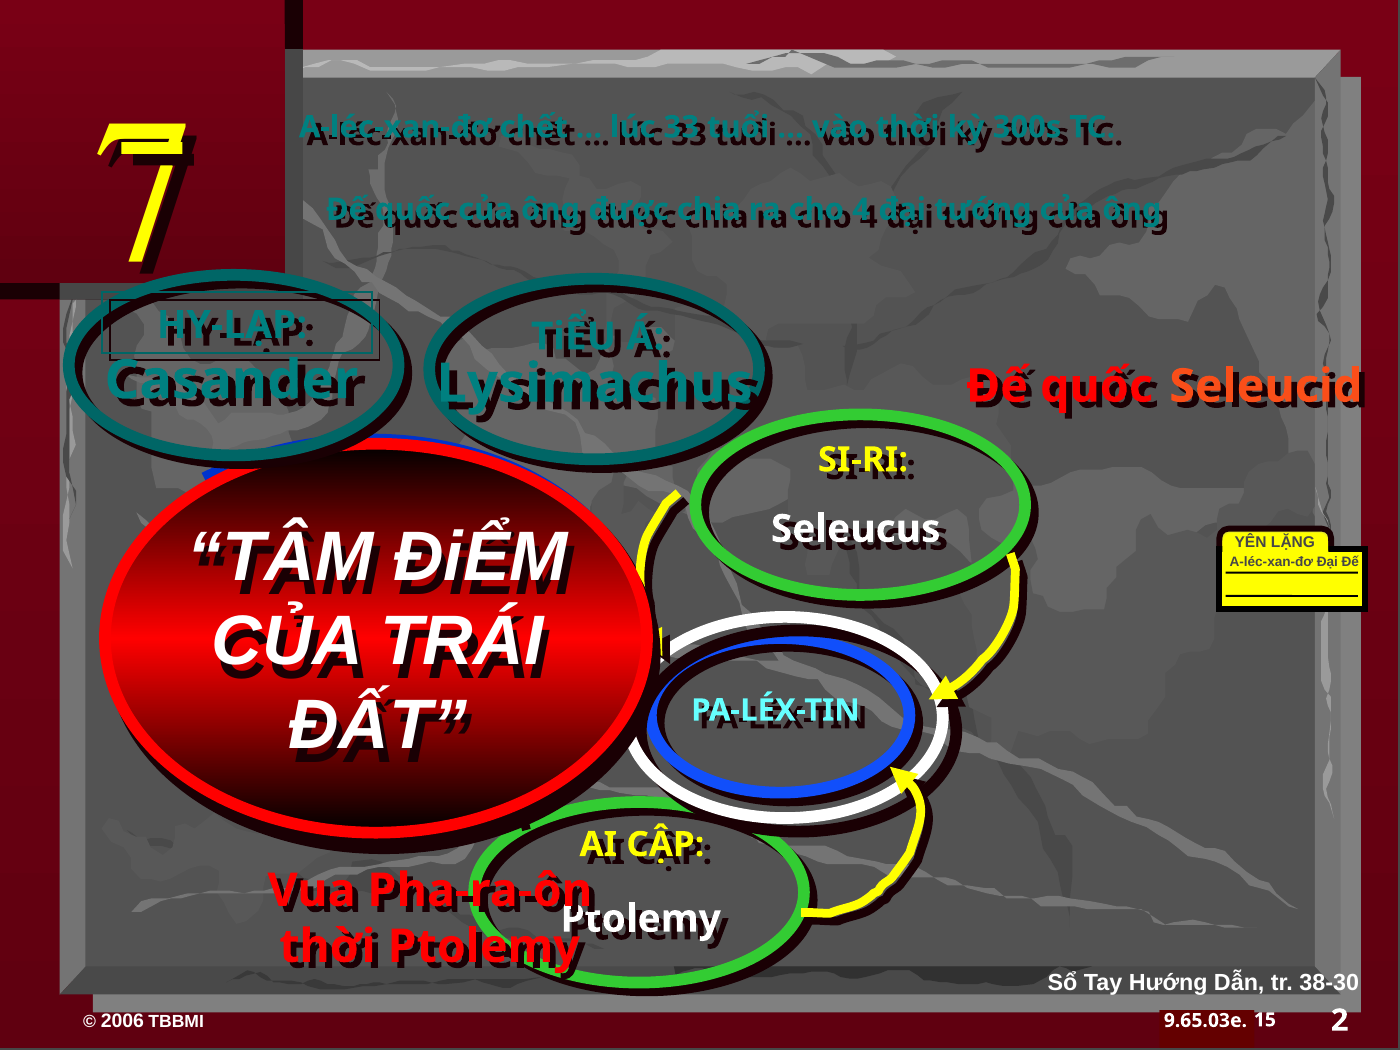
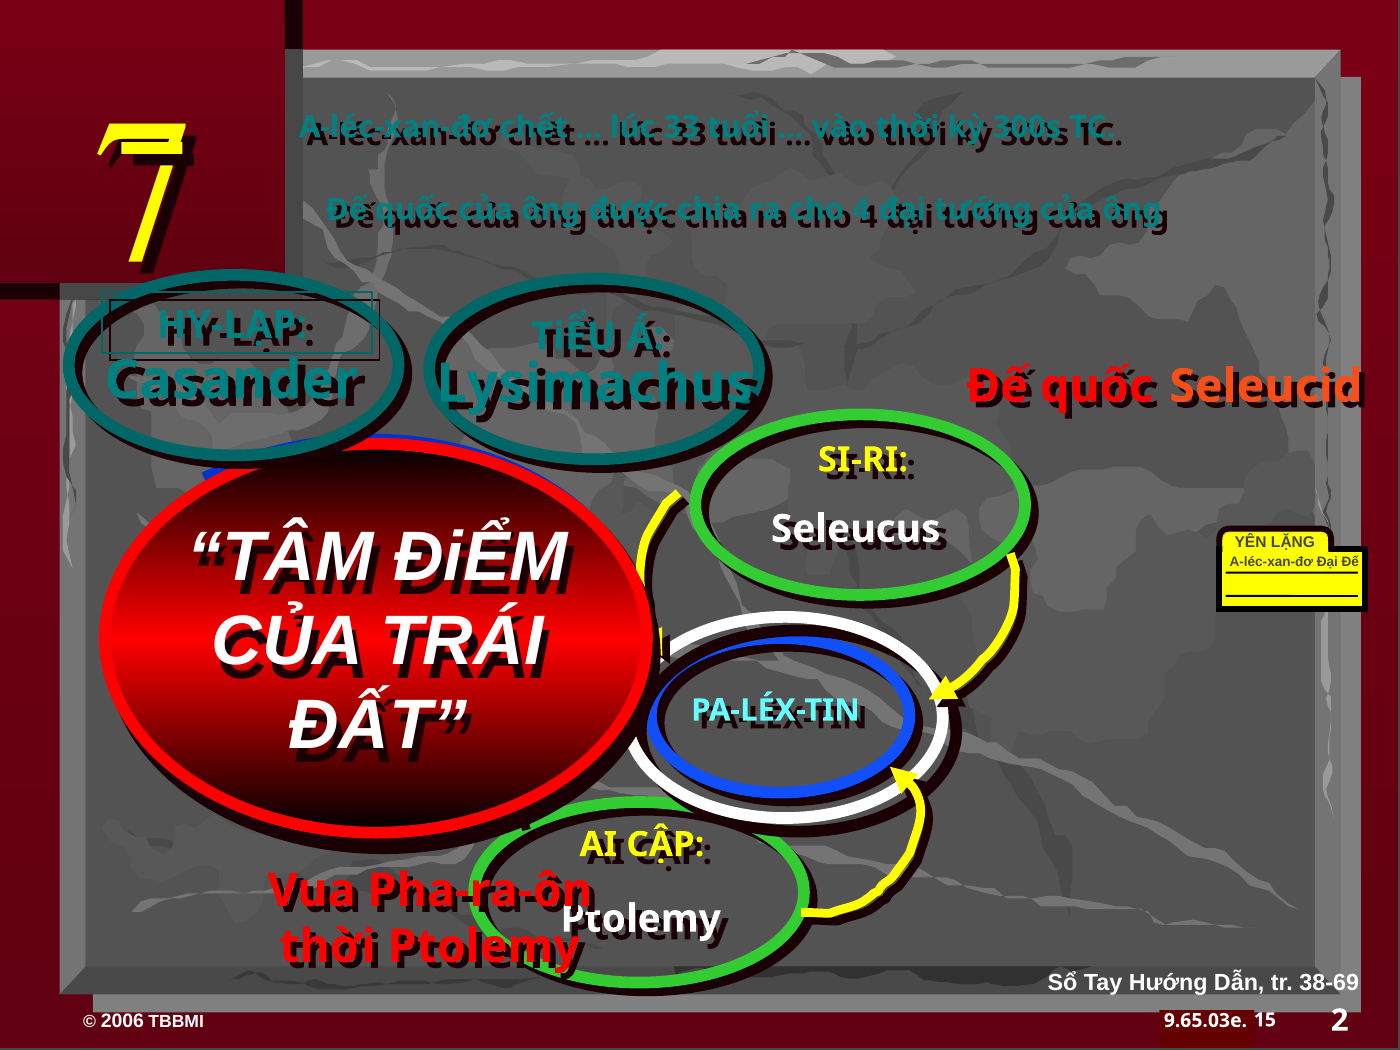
38-30: 38-30 -> 38-69 (1329, 982)
